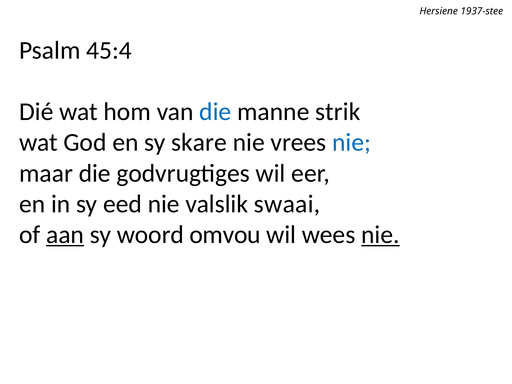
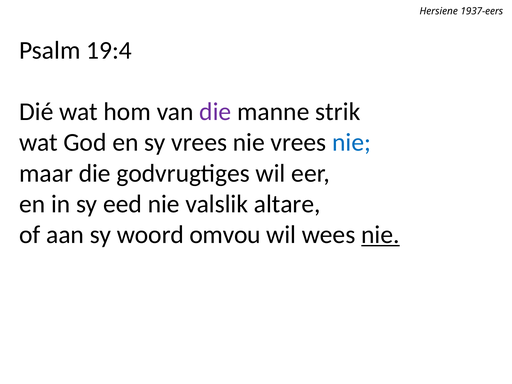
1937-stee: 1937-stee -> 1937-eers (482, 11)
45:4: 45:4 -> 19:4 (109, 50)
die colour: blue -> purple (215, 112)
sy skare: skare -> vrees (199, 143)
swaai: swaai -> altare (287, 204)
aan underline: present -> none (65, 235)
